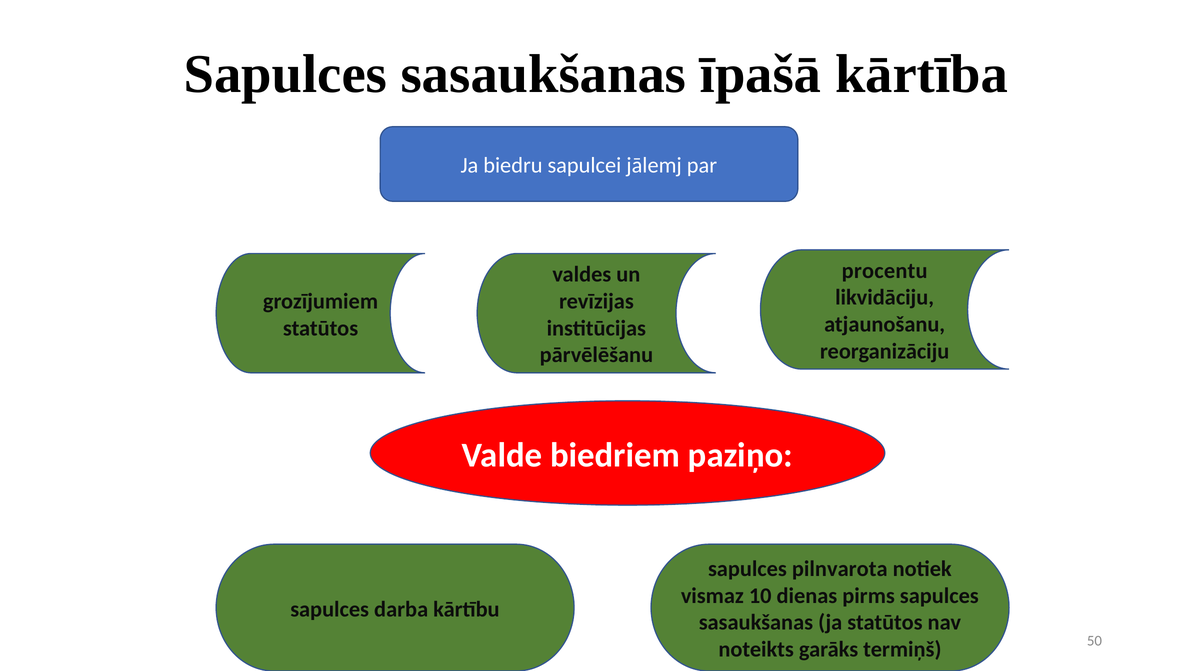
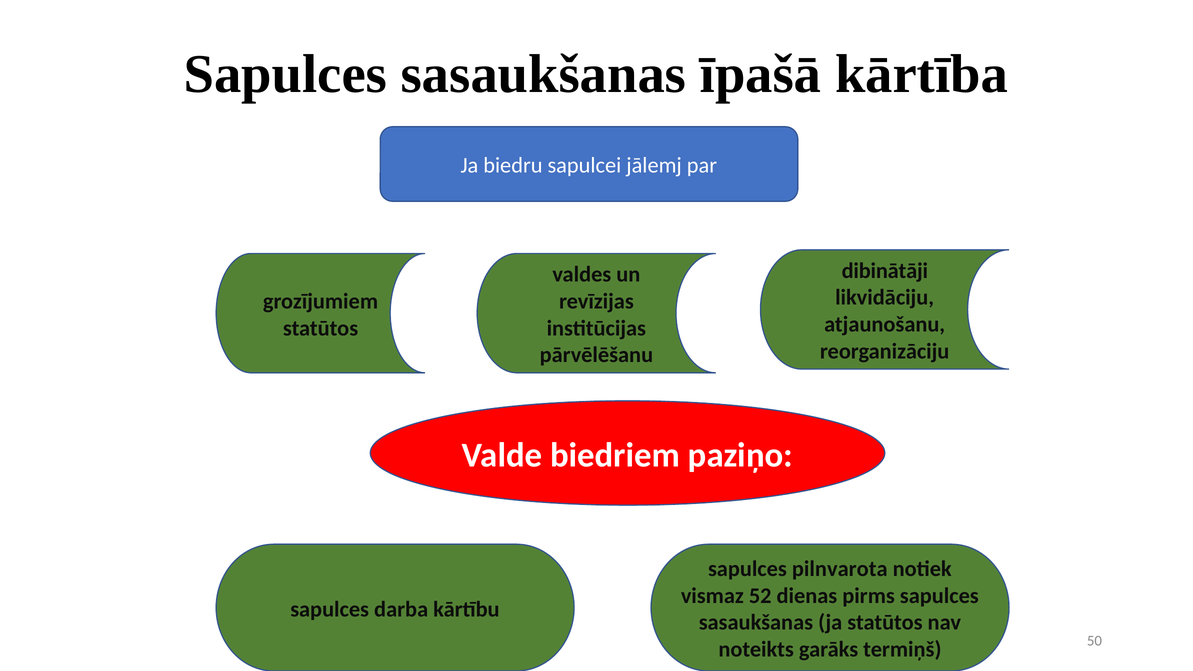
procentu: procentu -> dibinātāji (885, 271)
10: 10 -> 52 (760, 596)
